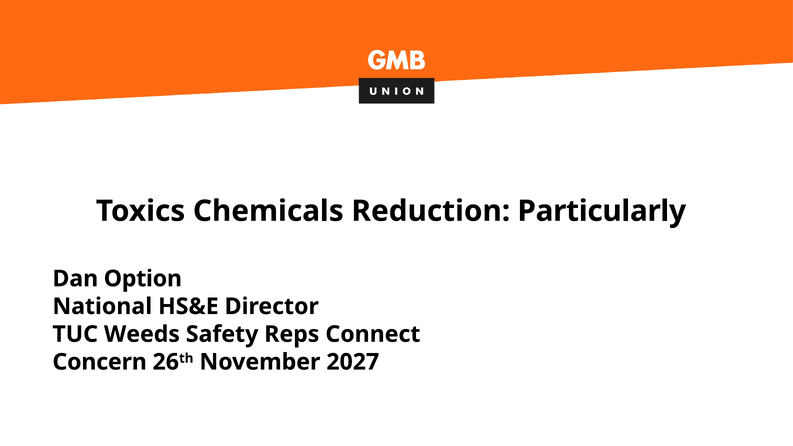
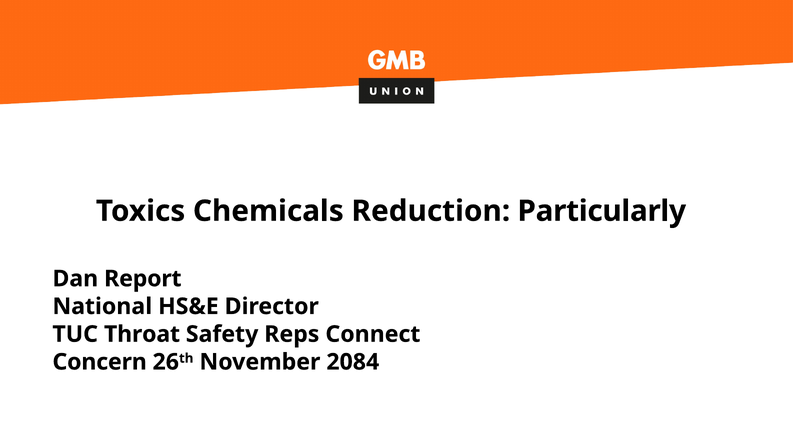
Option: Option -> Report (143, 279)
Weeds: Weeds -> Throat (142, 334)
2027: 2027 -> 2084 (353, 362)
